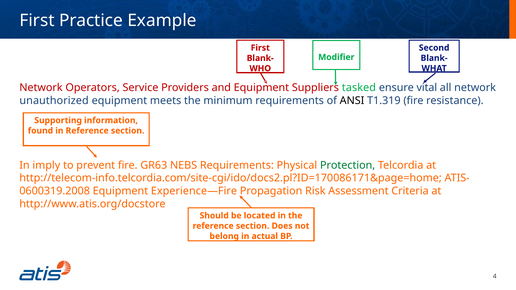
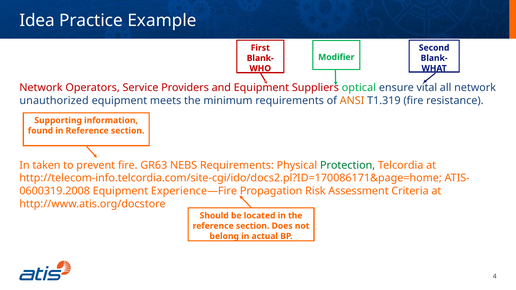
First: First -> Idea (37, 21)
tasked: tasked -> optical (359, 88)
ANSI colour: black -> orange (352, 101)
imply: imply -> taken (46, 165)
